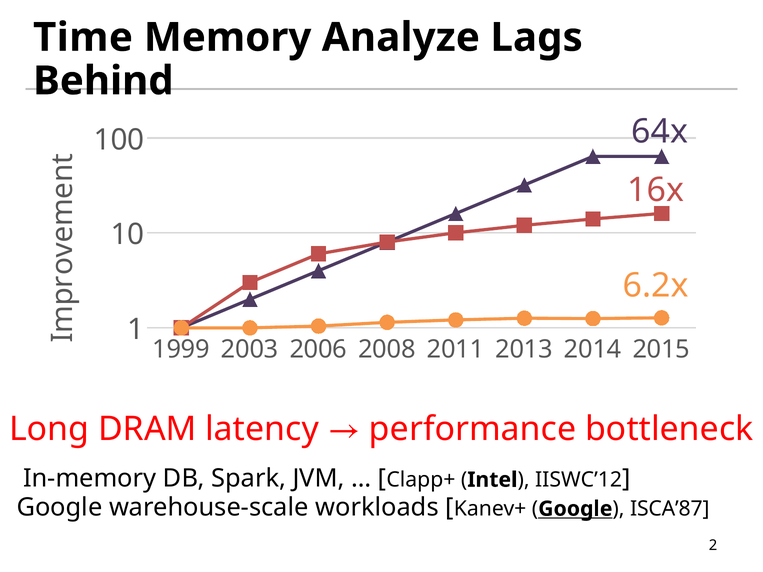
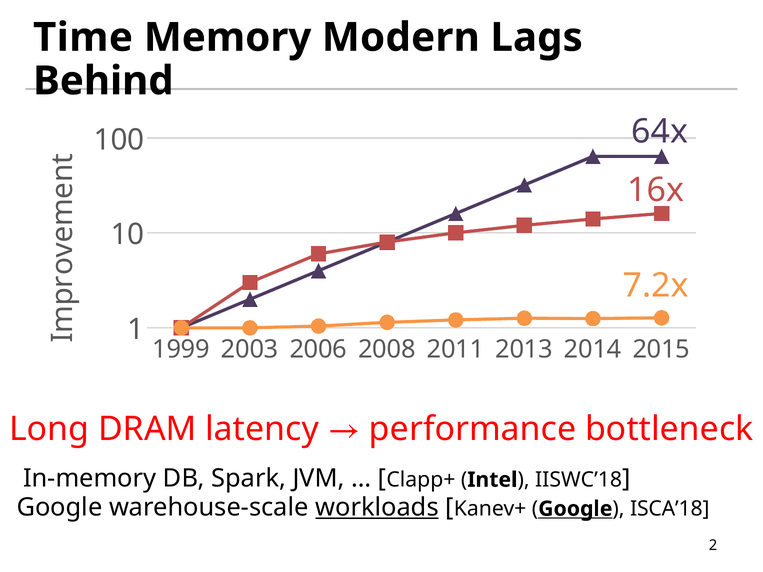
Analyze: Analyze -> Modern (401, 38)
6.2x: 6.2x -> 7.2x (656, 286)
IISWC’12: IISWC’12 -> IISWC’18 (579, 480)
workloads underline: none -> present (377, 508)
ISCA’87: ISCA’87 -> ISCA’18 (670, 509)
